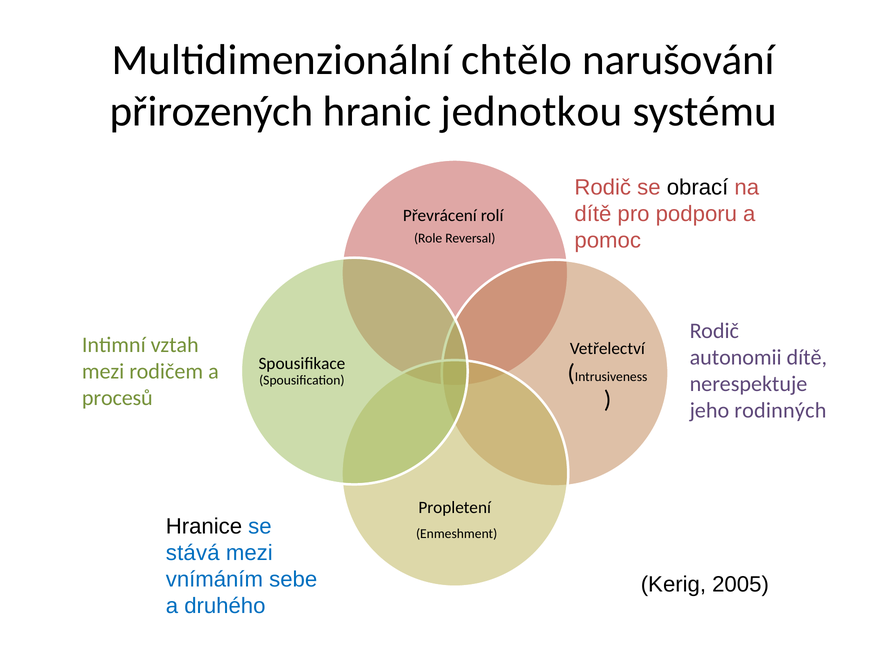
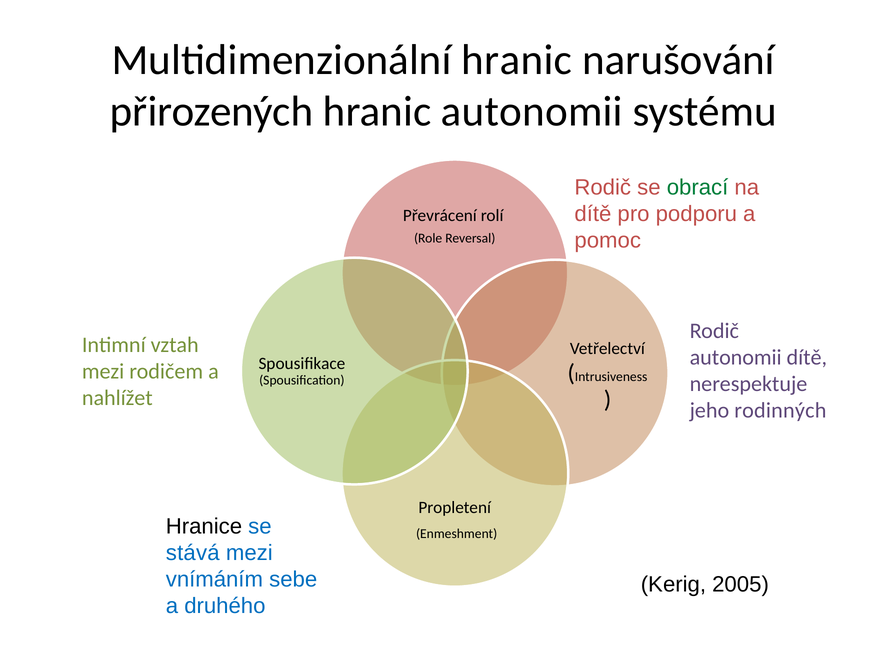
Multidimenzionální chtělo: chtělo -> hranic (517, 60)
hranic jednotkou: jednotkou -> autonomii (532, 112)
obrací colour: black -> green (698, 187)
procesů: procesů -> nahlížet (117, 398)
